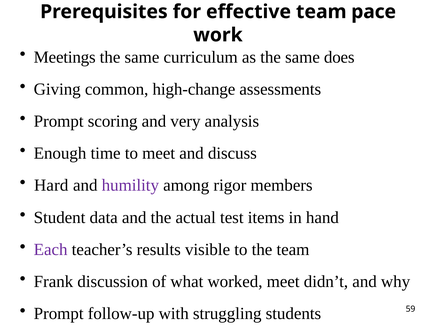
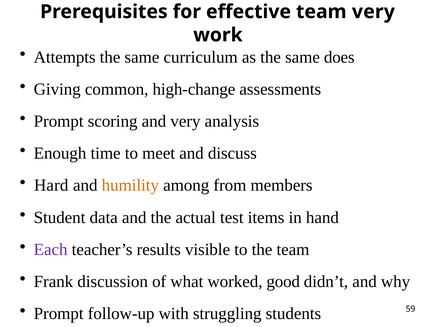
team pace: pace -> very (373, 12)
Meetings: Meetings -> Attempts (65, 57)
humility colour: purple -> orange (130, 185)
rigor: rigor -> from (230, 185)
worked meet: meet -> good (283, 282)
